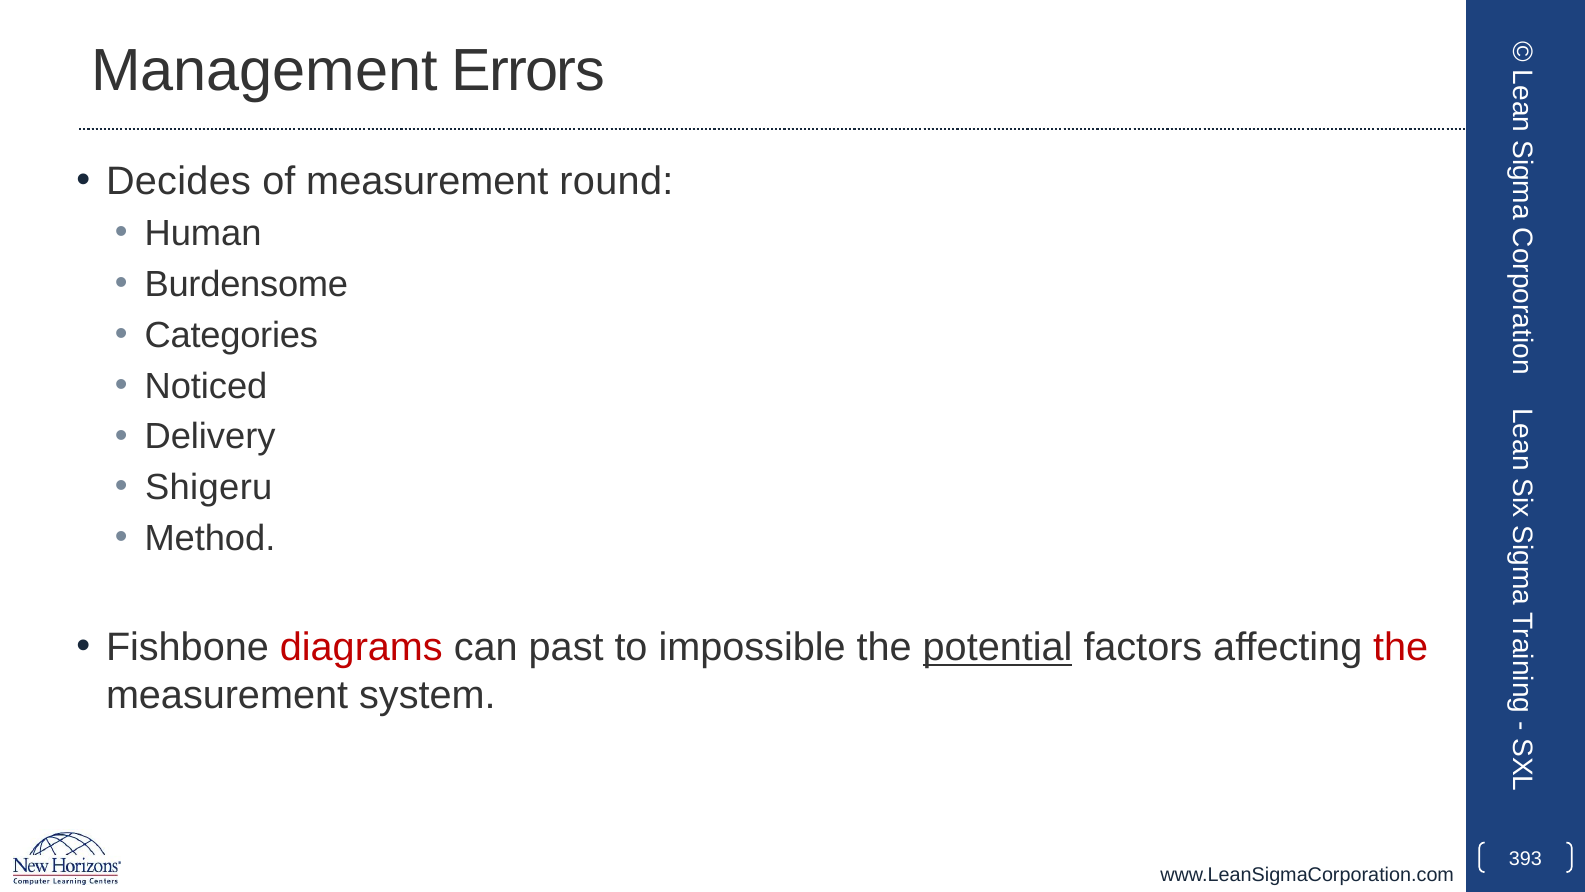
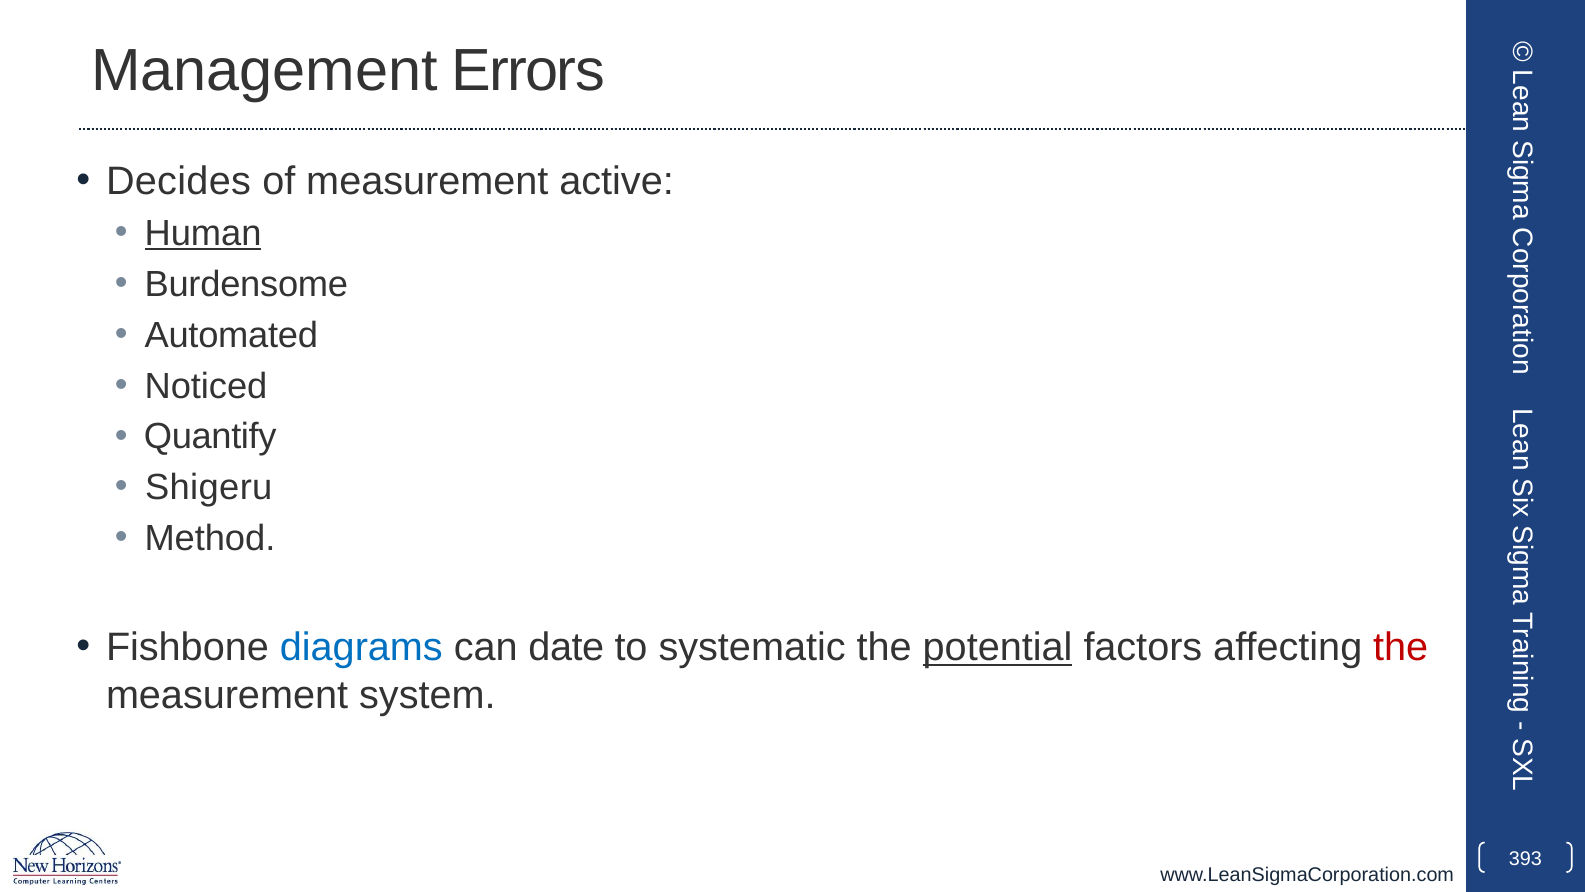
round: round -> active (617, 181)
Human underline: none -> present (203, 234)
Categories: Categories -> Automated (231, 335)
Delivery: Delivery -> Quantify (210, 437)
diagrams colour: red -> blue (361, 647)
past: past -> date (566, 647)
impossible: impossible -> systematic (752, 647)
